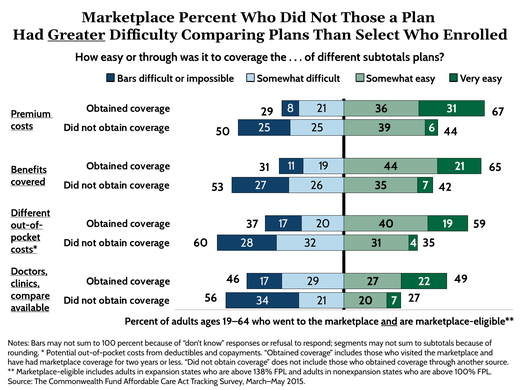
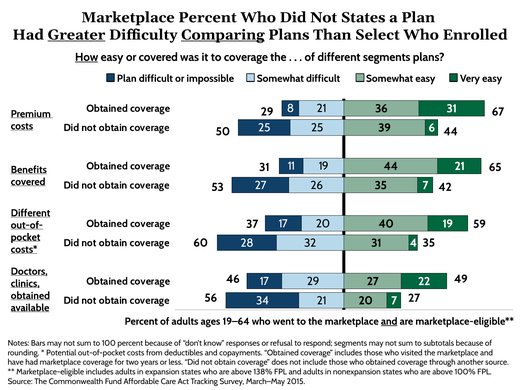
Not Those: Those -> States (363, 17)
Comparing underline: none -> present (223, 35)
How underline: none -> present (87, 57)
or through: through -> covered (158, 57)
different subtotals: subtotals -> segments (387, 57)
Bars: Bars -> Plan (127, 78)
compare: compare -> obtained (30, 296)
